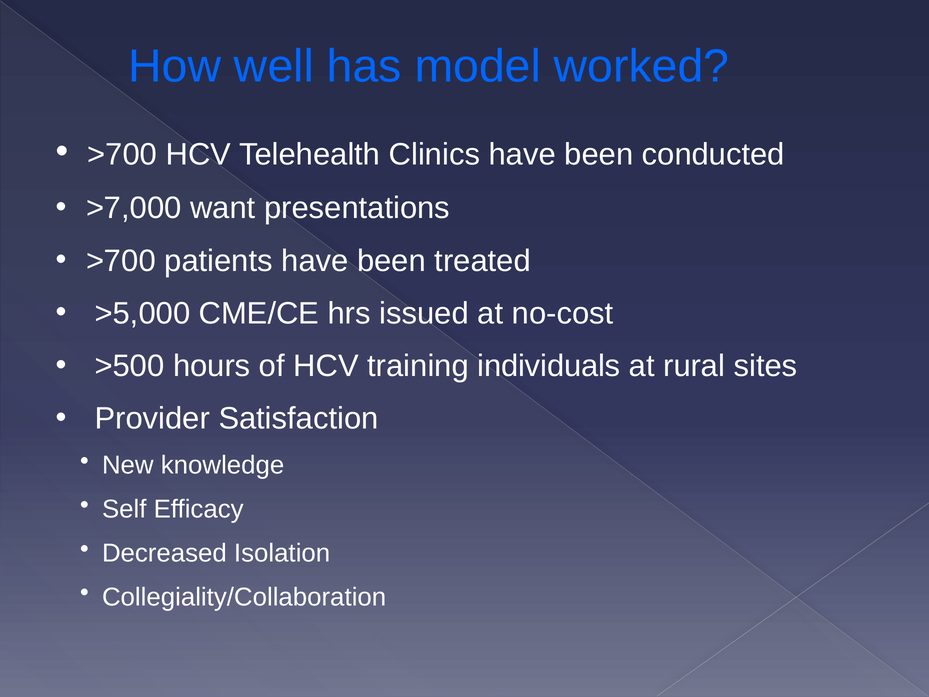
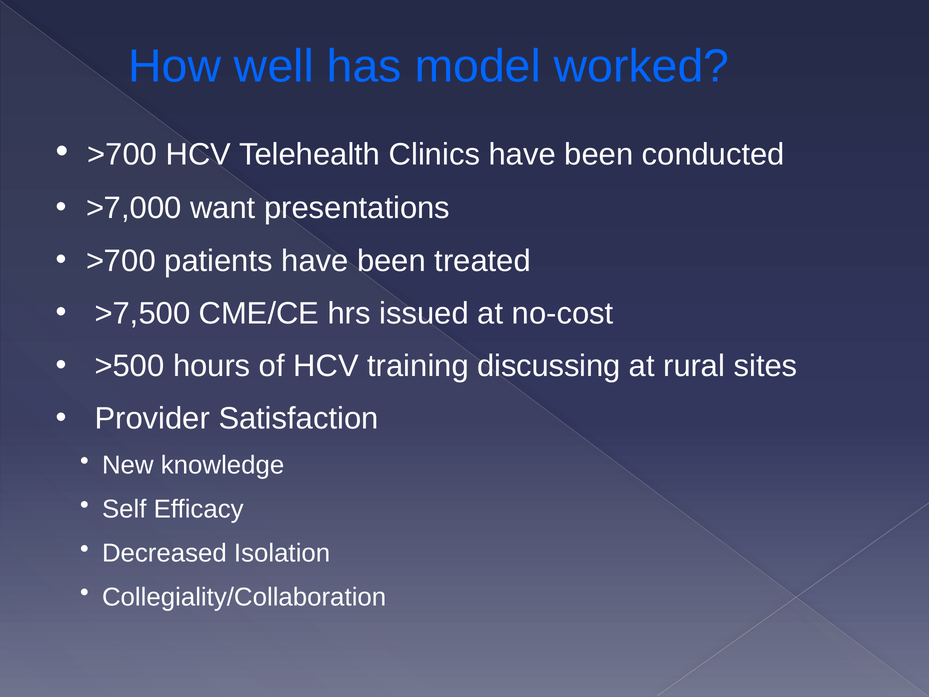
>5,000: >5,000 -> >7,500 (142, 313)
individuals: individuals -> discussing (549, 366)
